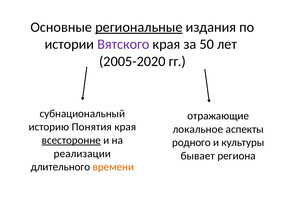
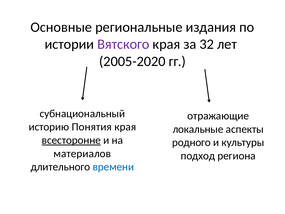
региональные underline: present -> none (139, 27)
50: 50 -> 32 (207, 44)
локальное: локальное -> локальные (198, 129)
реализации: реализации -> материалов (82, 153)
бывает: бывает -> подход (198, 156)
времени colour: orange -> blue (113, 167)
